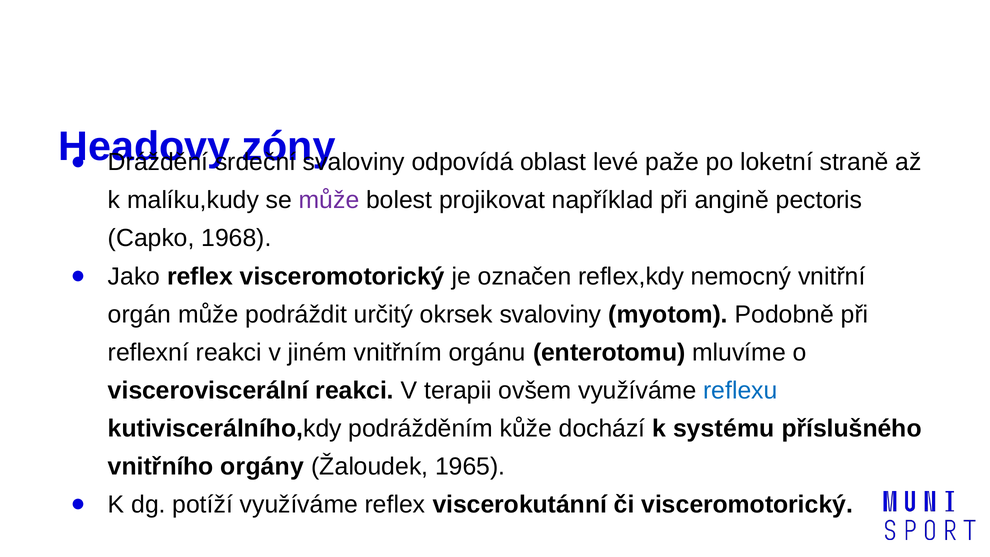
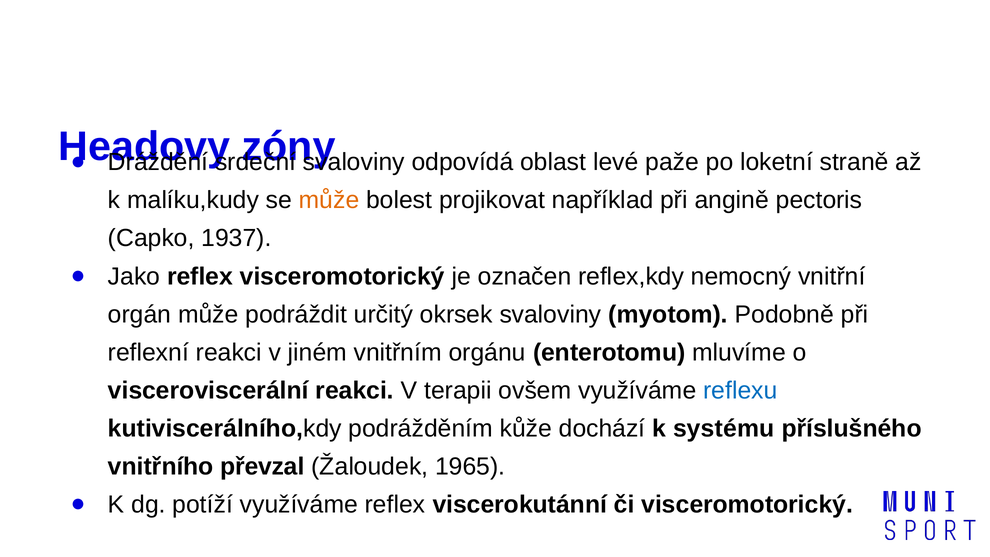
může colour: purple -> orange (329, 200)
1968: 1968 -> 1937 (236, 238)
orgány: orgány -> převzal (262, 466)
